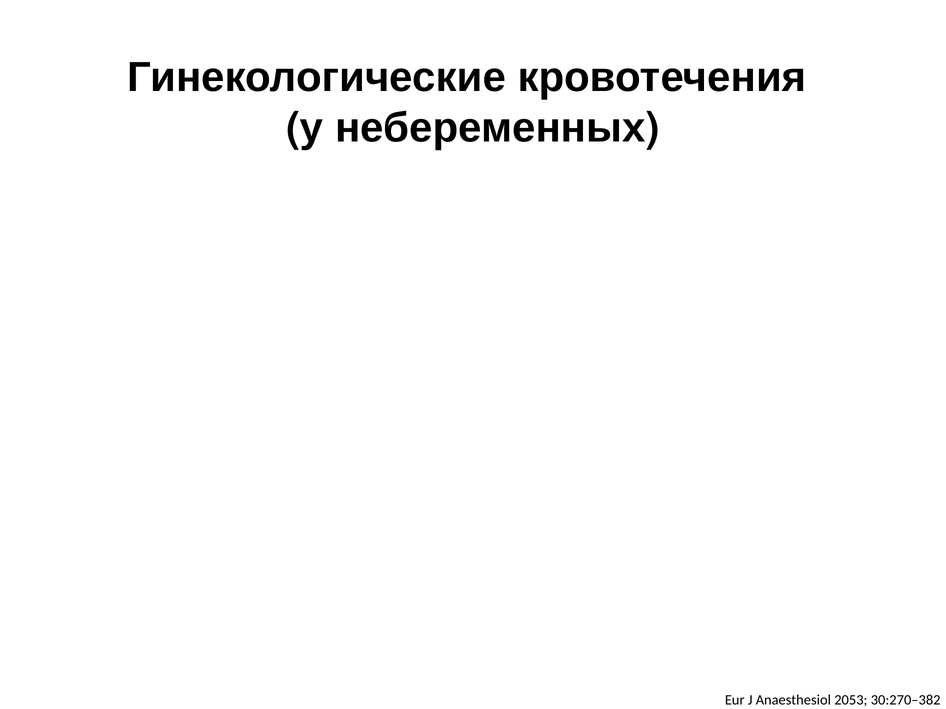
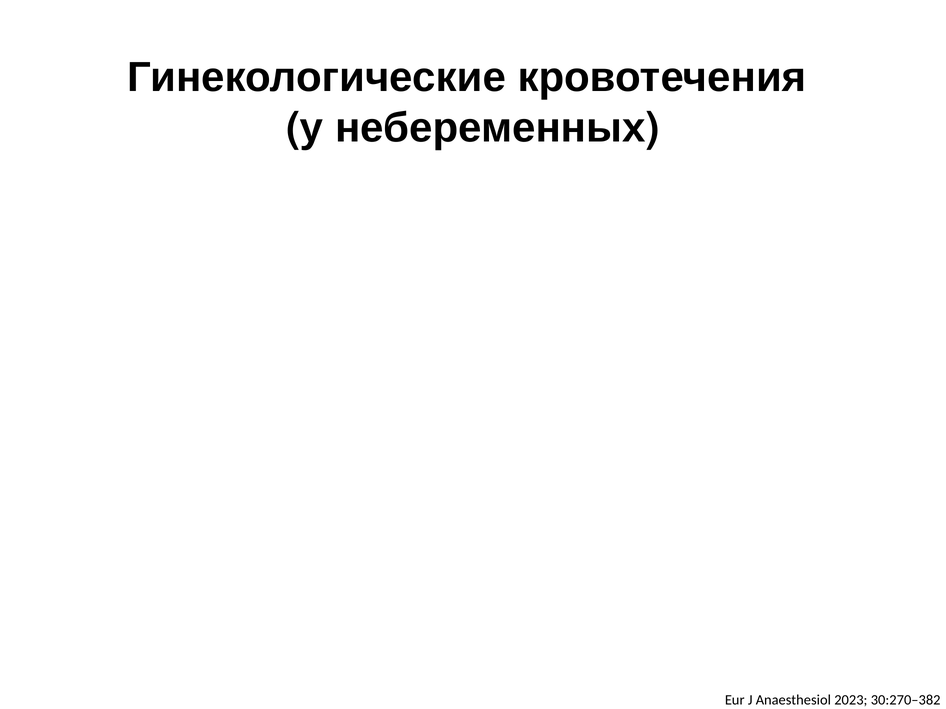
2053: 2053 -> 2023 (851, 700)
